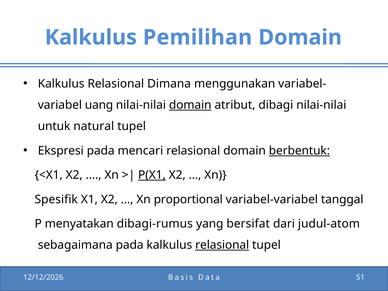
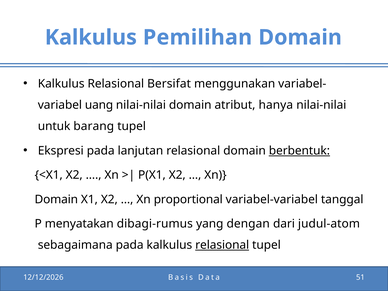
Dimana: Dimana -> Bersifat (169, 84)
domain underline: present -> none (190, 105)
dibagi: dibagi -> hanya (276, 105)
natural: natural -> barang (94, 126)
mencari: mencari -> lanjutan (140, 151)
P(X1 underline: present -> none (152, 175)
Spesifik: Spesifik -> Domain (56, 199)
bersifat: bersifat -> dengan (248, 224)
